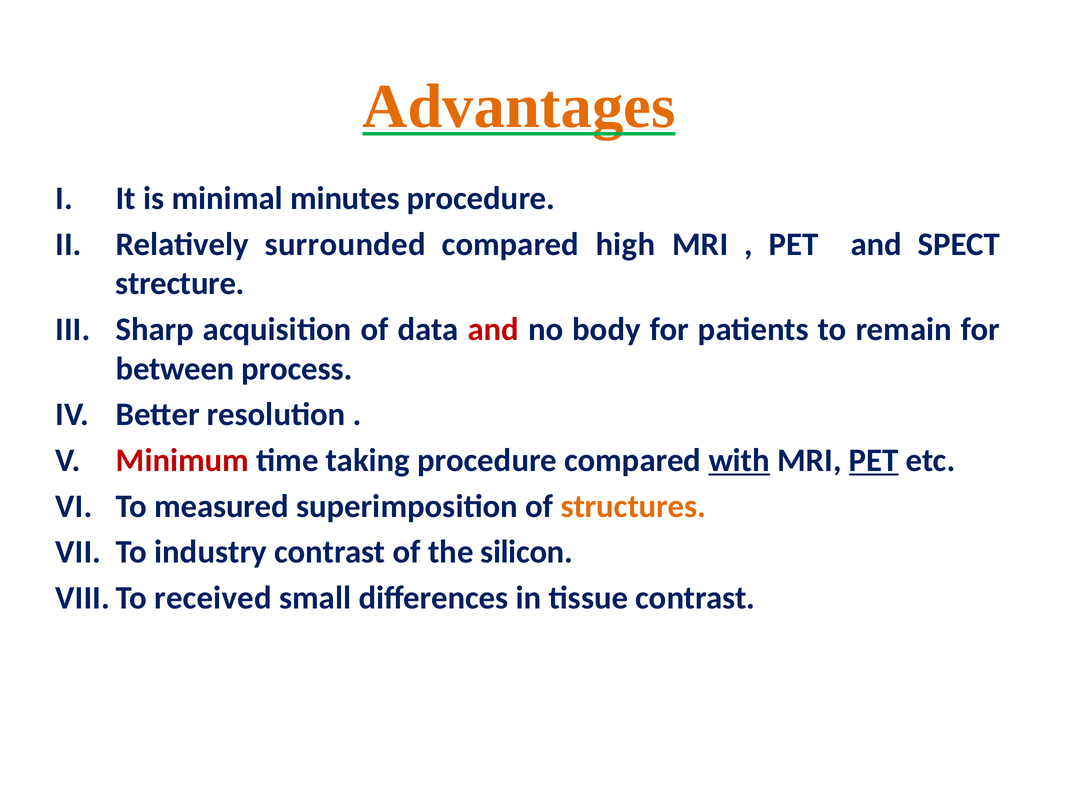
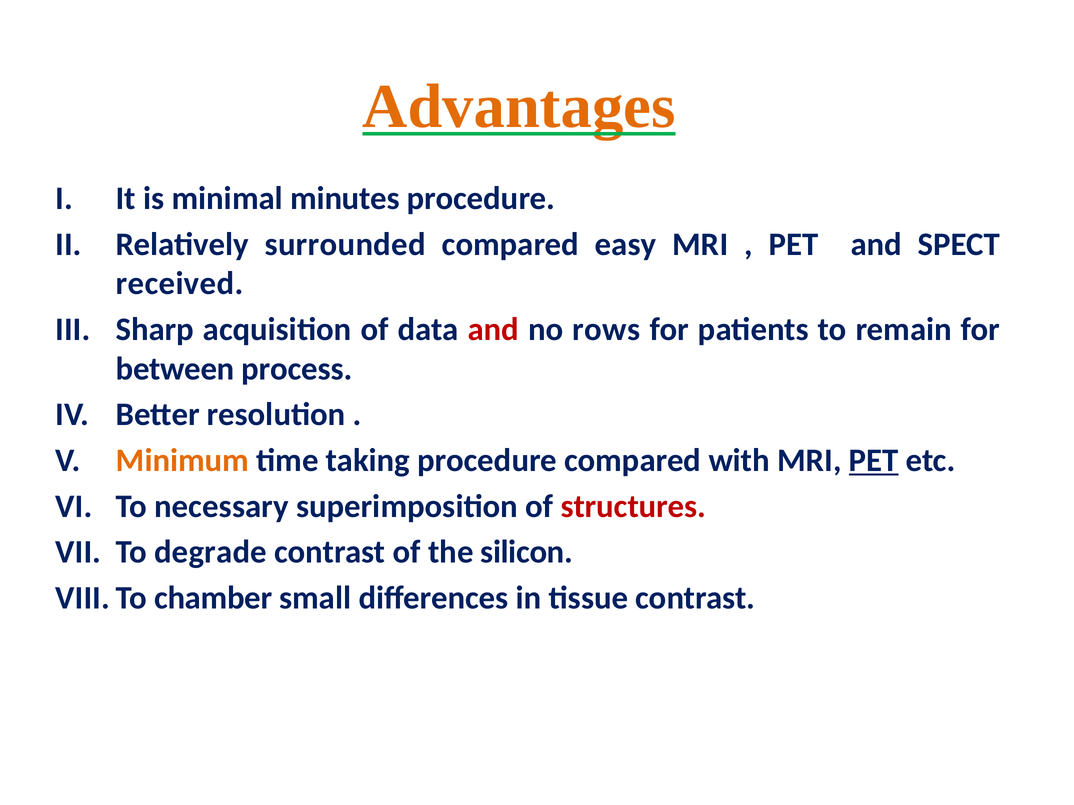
high: high -> easy (626, 244)
strecture: strecture -> received (180, 284)
body: body -> rows (606, 330)
Minimum colour: red -> orange (182, 461)
with underline: present -> none (739, 461)
measured: measured -> necessary (221, 507)
structures colour: orange -> red (633, 507)
industry: industry -> degrade (210, 553)
received: received -> chamber (213, 598)
